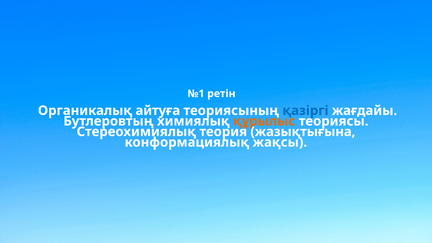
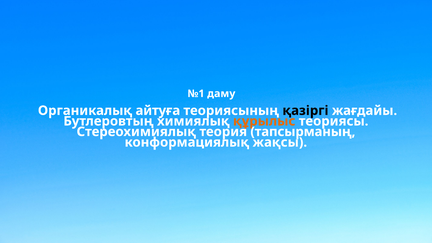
ретін: ретін -> даму (221, 94)
қазіргі colour: blue -> black (306, 111)
жазықтығына: жазықтығына -> тапсырманың (303, 132)
